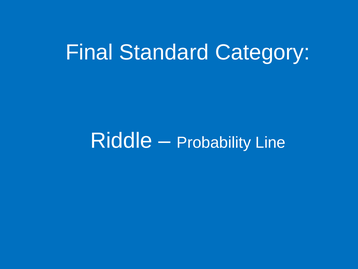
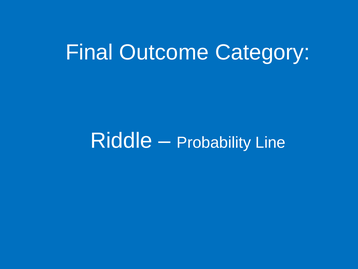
Standard: Standard -> Outcome (164, 52)
